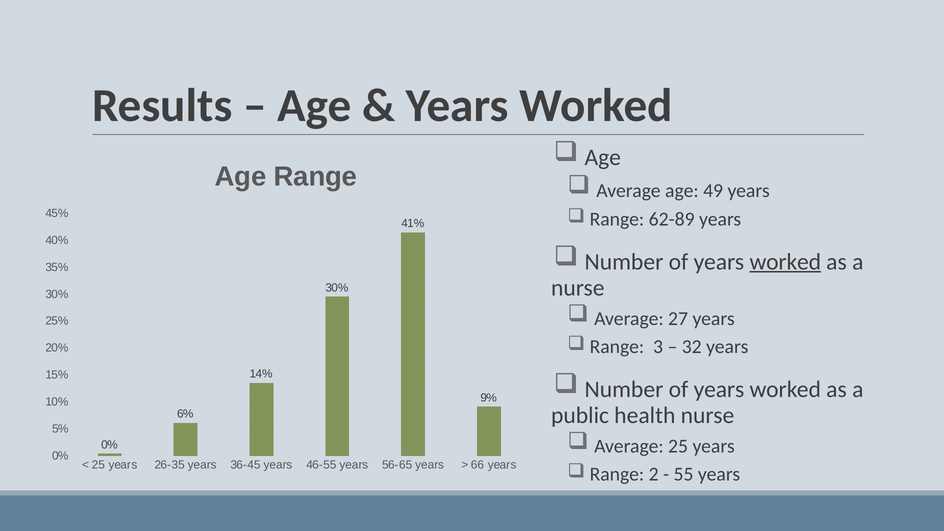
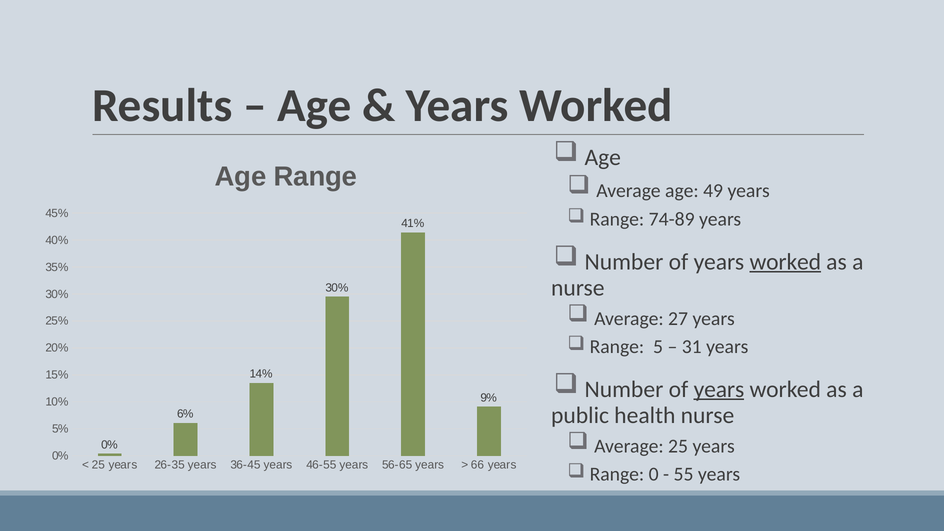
62-89: 62-89 -> 74-89 (672, 219)
3: 3 -> 5 (658, 347)
32: 32 -> 31 (692, 347)
years underline: none -> present (719, 389)
2: 2 -> 0 (654, 474)
